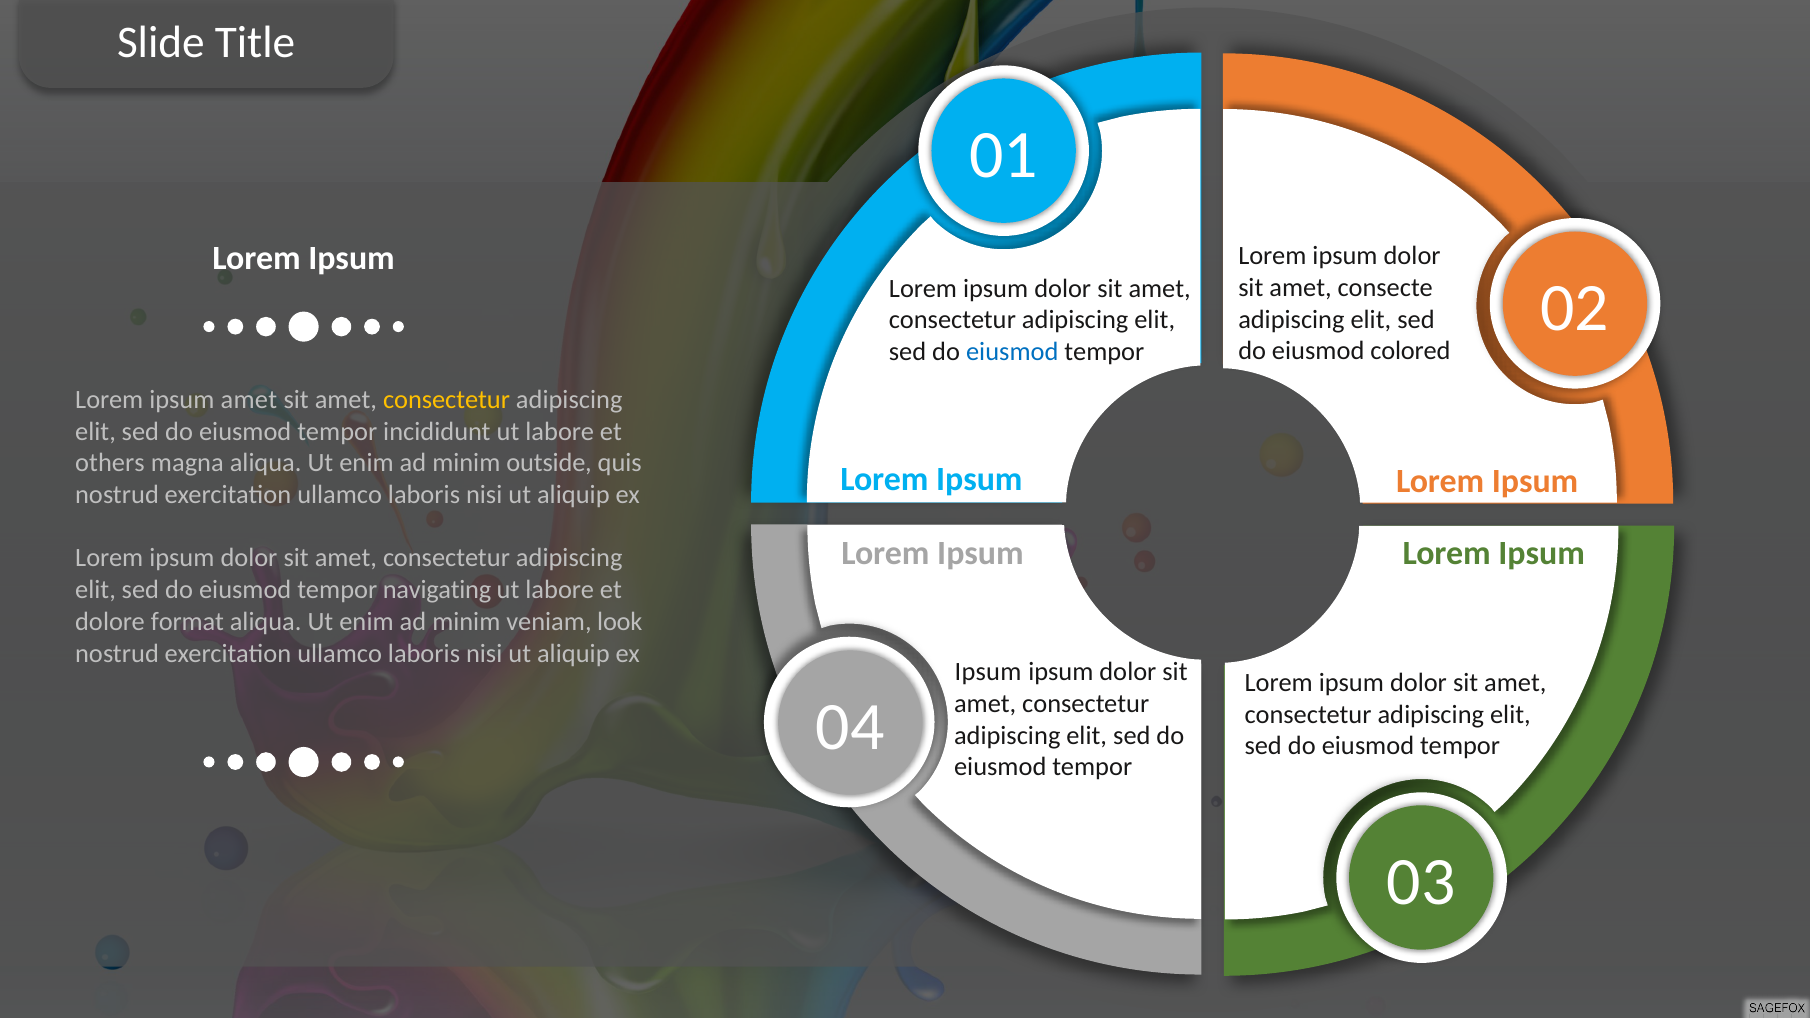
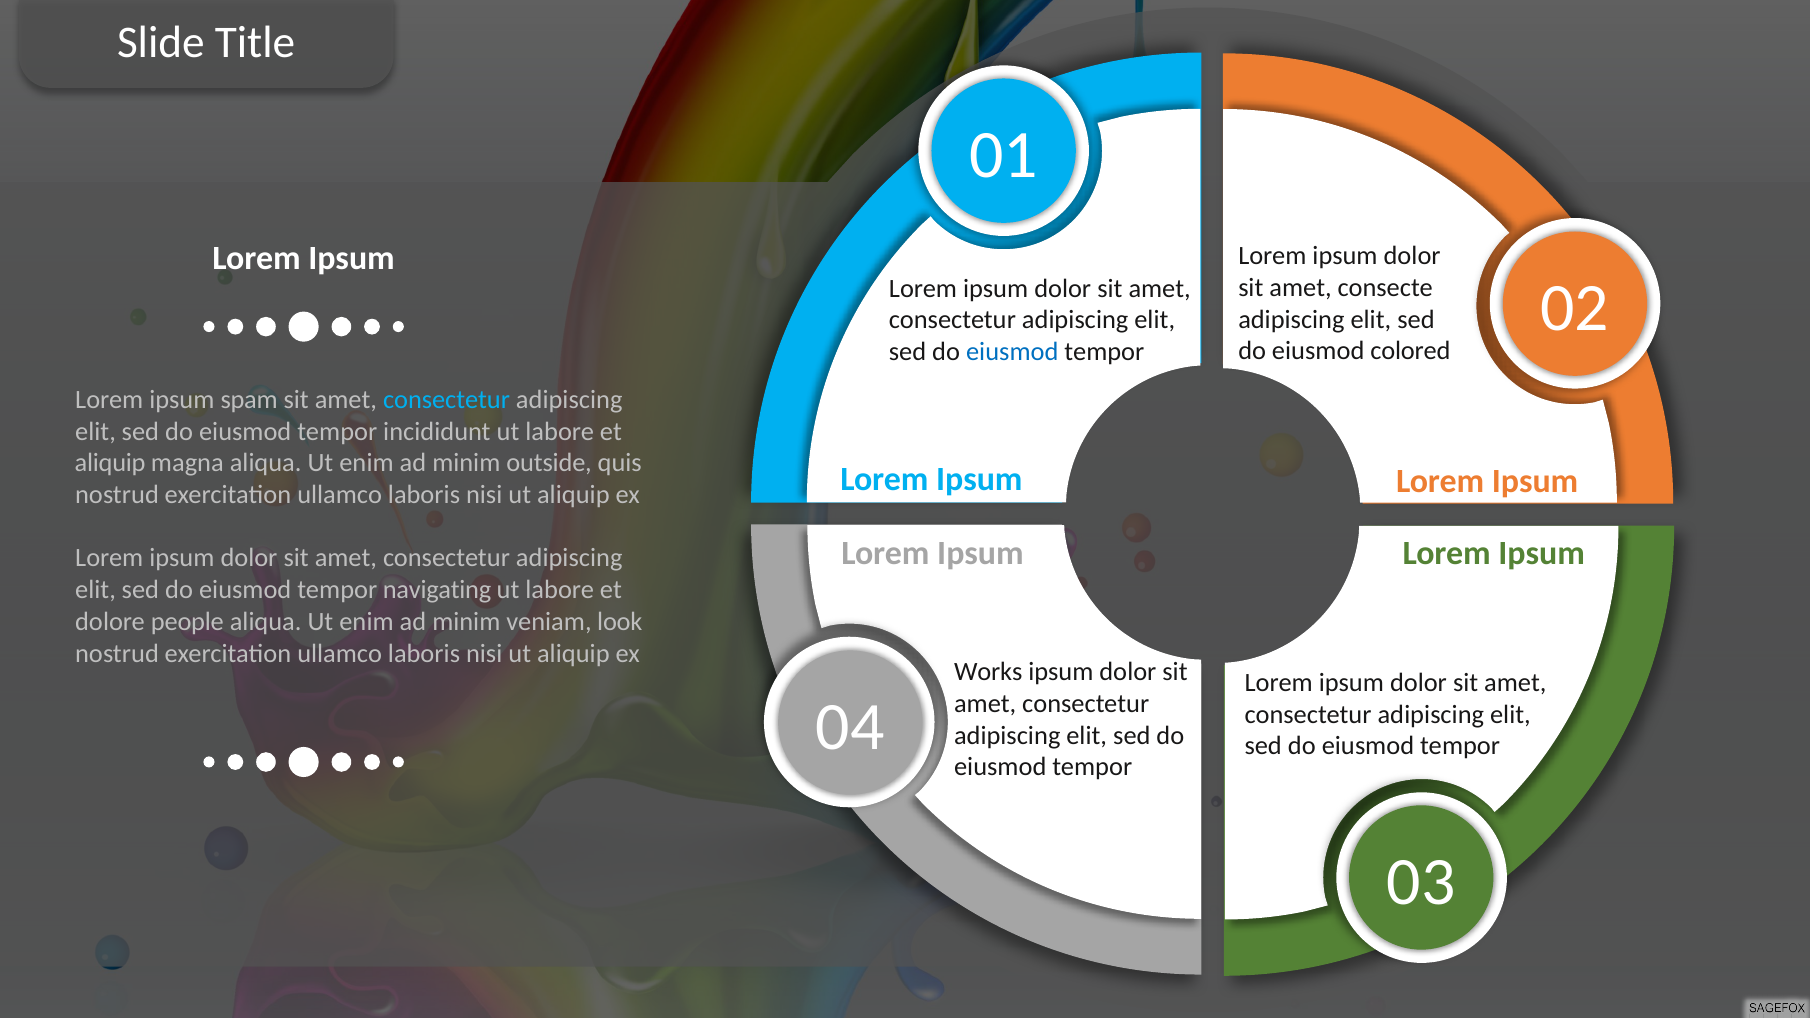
ipsum amet: amet -> spam (249, 400)
consectetur colour: yellow -> light blue (447, 400)
others: others -> aliquip (110, 463)
format: format -> people (187, 622)
Ipsum: Ipsum -> Works (988, 672)
